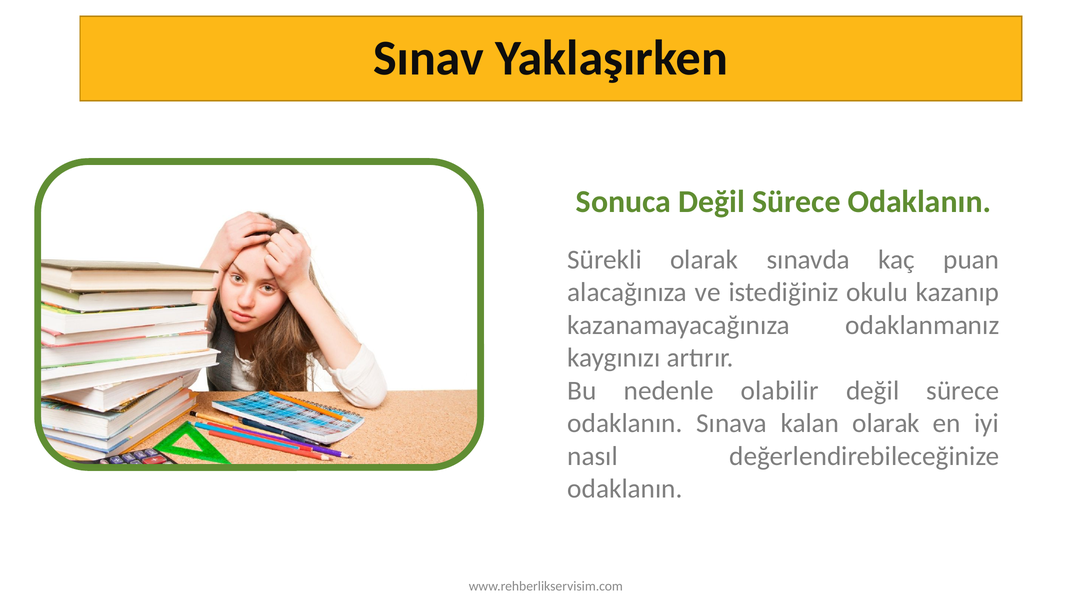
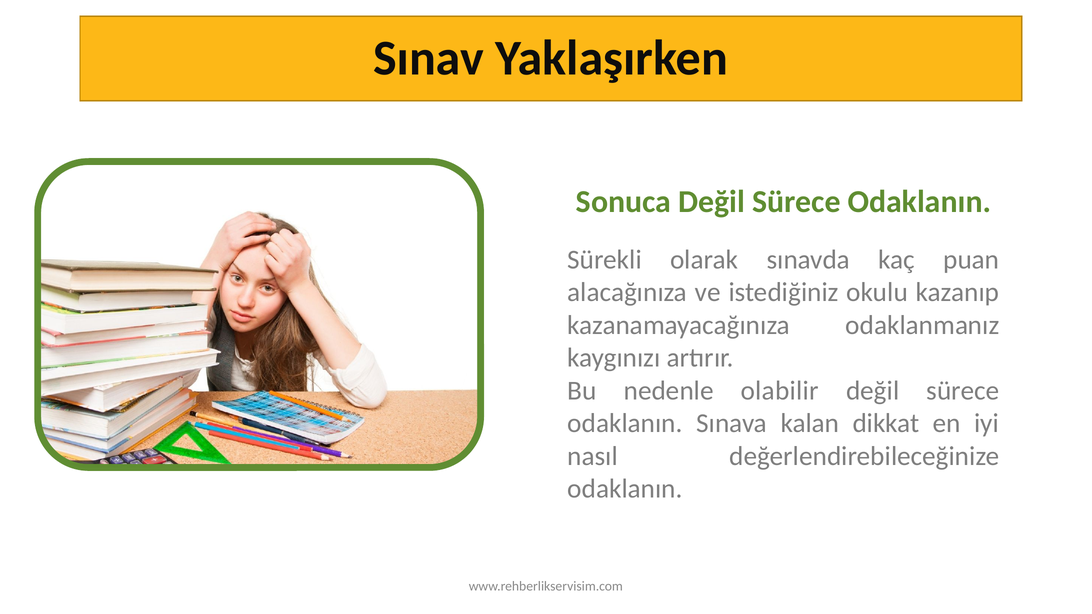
kalan olarak: olarak -> dikkat (886, 423)
